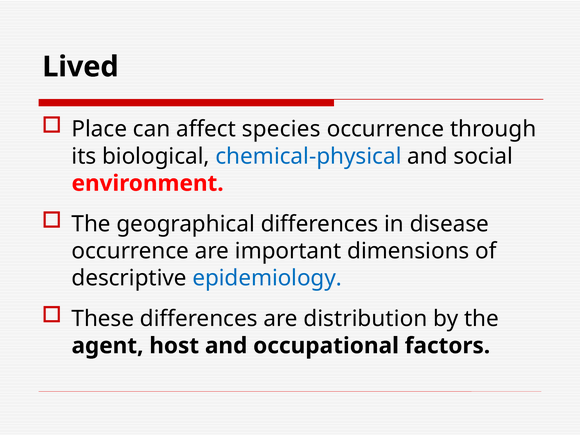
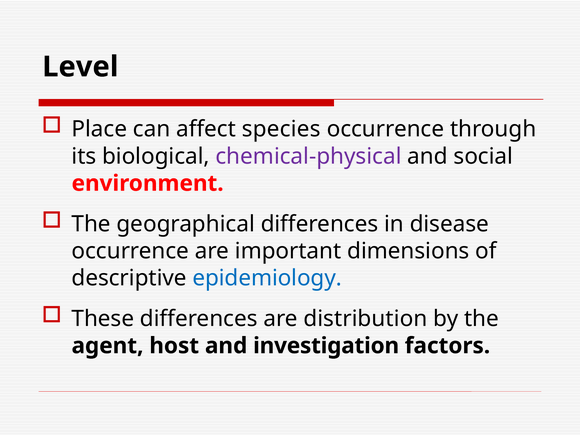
Lived: Lived -> Level (80, 67)
chemical-physical colour: blue -> purple (308, 156)
occupational: occupational -> investigation (326, 346)
